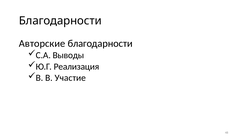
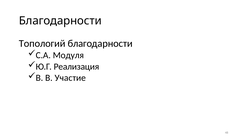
Авторские: Авторские -> Топологий (42, 43)
Выводы: Выводы -> Модуля (68, 55)
